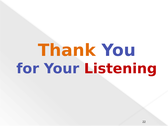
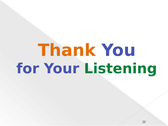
Listening colour: red -> green (121, 69)
